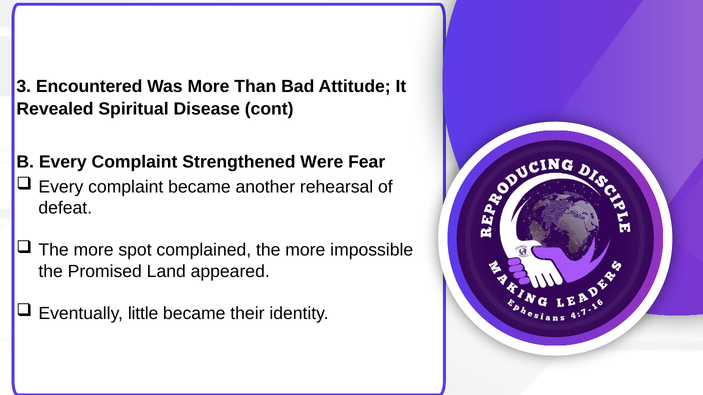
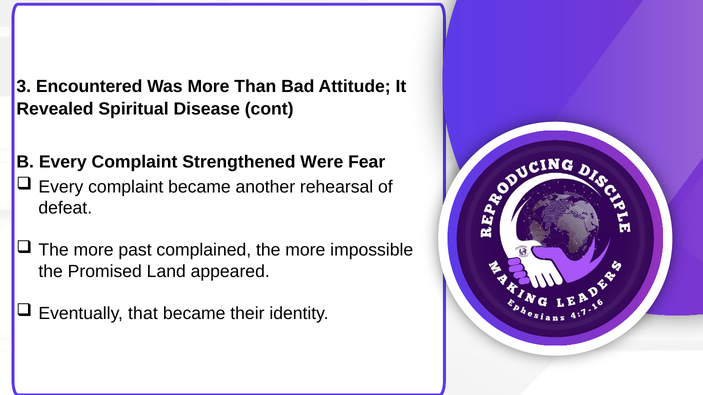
spot: spot -> past (135, 250)
little: little -> that (143, 314)
